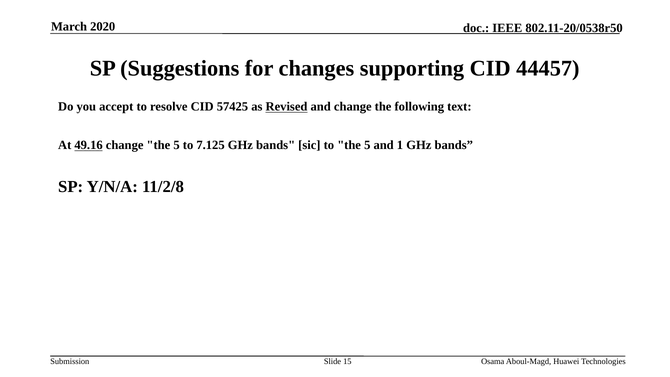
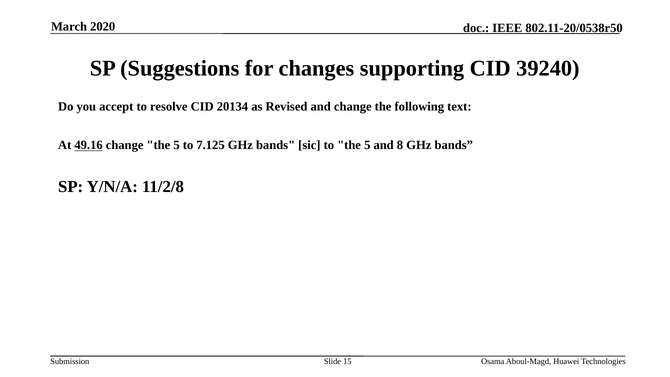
44457: 44457 -> 39240 (548, 68)
57425: 57425 -> 20134 (232, 107)
Revised underline: present -> none (287, 107)
1: 1 -> 8 (400, 145)
